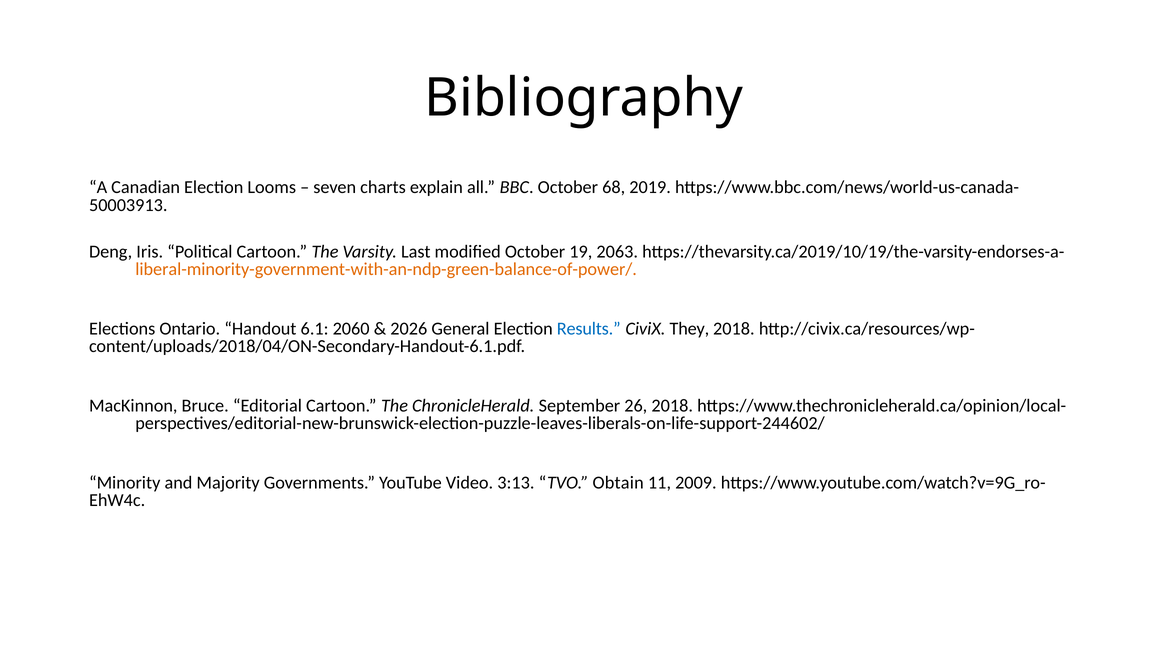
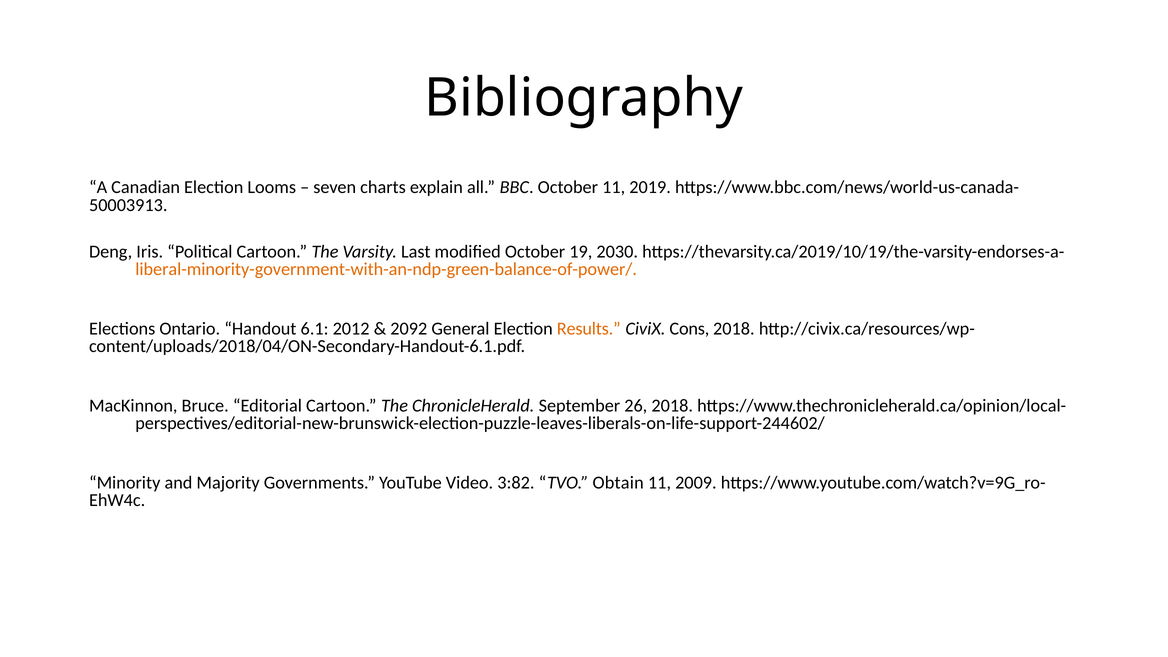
October 68: 68 -> 11 (614, 187)
2063: 2063 -> 2030 (617, 252)
2060: 2060 -> 2012 (351, 329)
2026: 2026 -> 2092 (409, 329)
Results colour: blue -> orange (589, 329)
They: They -> Cons (689, 329)
3:13: 3:13 -> 3:82 (516, 483)
